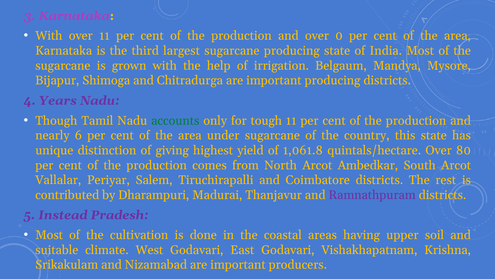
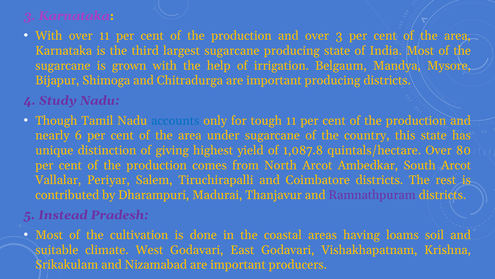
over 0: 0 -> 3 (339, 36)
Years: Years -> Study (58, 100)
accounts colour: green -> blue (175, 120)
1,061.8: 1,061.8 -> 1,087.8 (303, 150)
upper: upper -> loams (402, 235)
